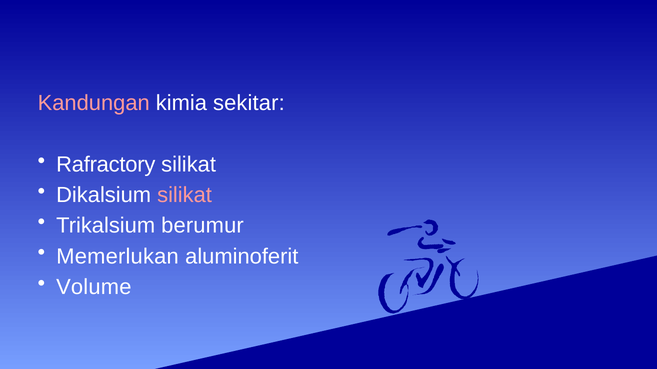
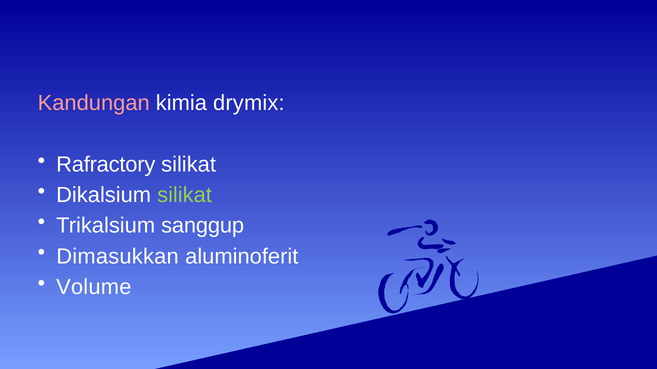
sekitar: sekitar -> drymix (249, 103)
silikat colour: pink -> light green (185, 195)
berumur: berumur -> sanggup (203, 226)
Memerlukan: Memerlukan -> Dimasukkan (118, 257)
